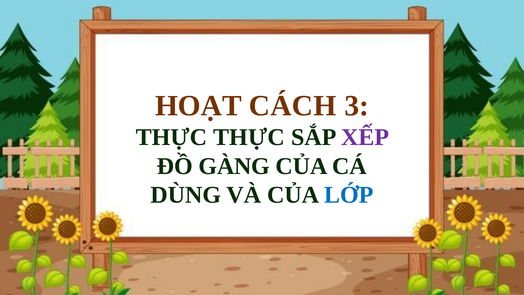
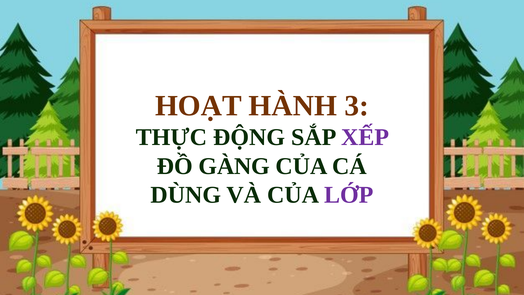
CÁCH: CÁCH -> HÀNH (293, 106)
THỰC THỰC: THỰC -> ĐỘNG (249, 137)
LỚP colour: blue -> purple (349, 195)
